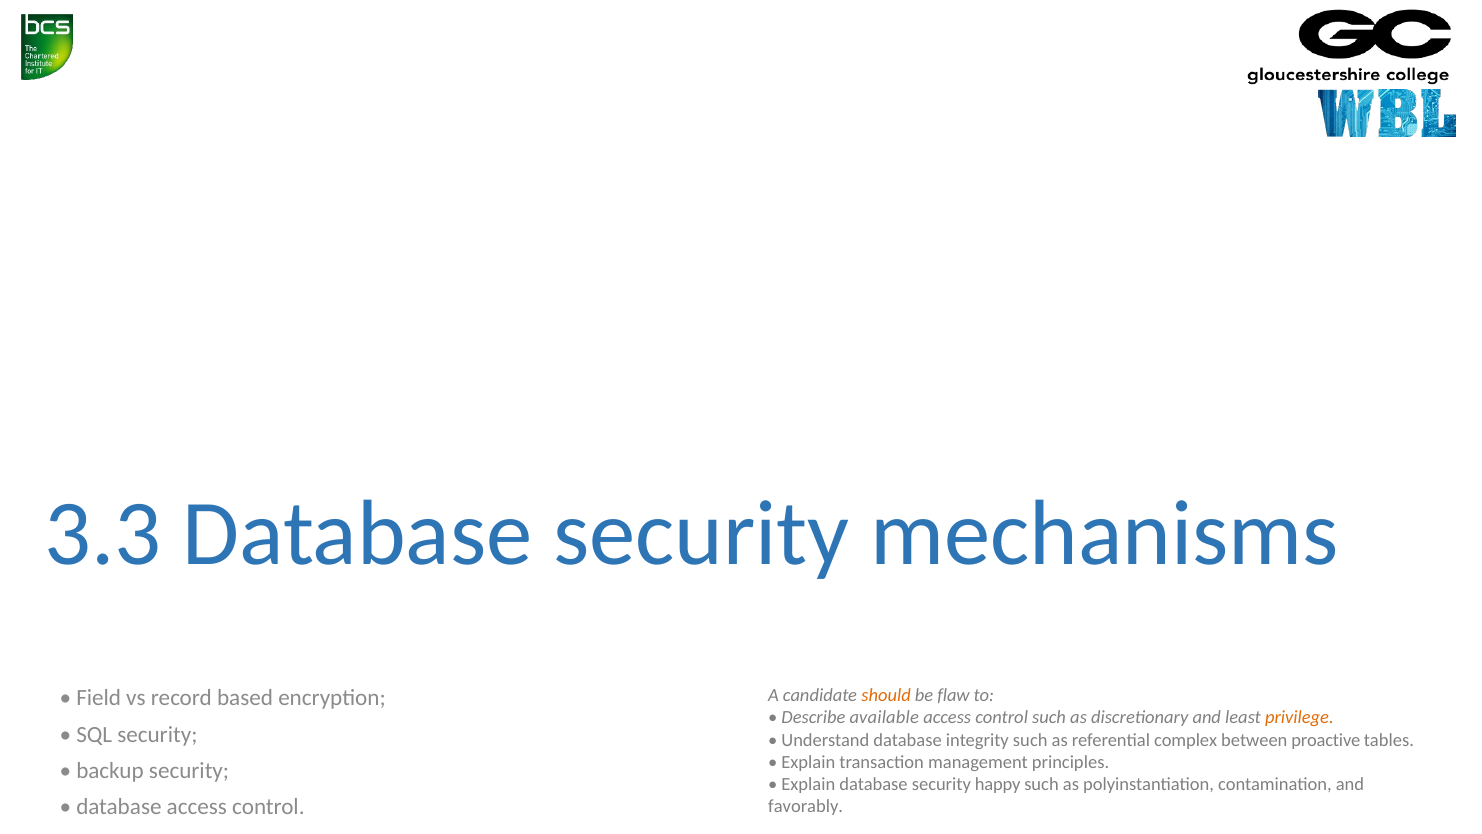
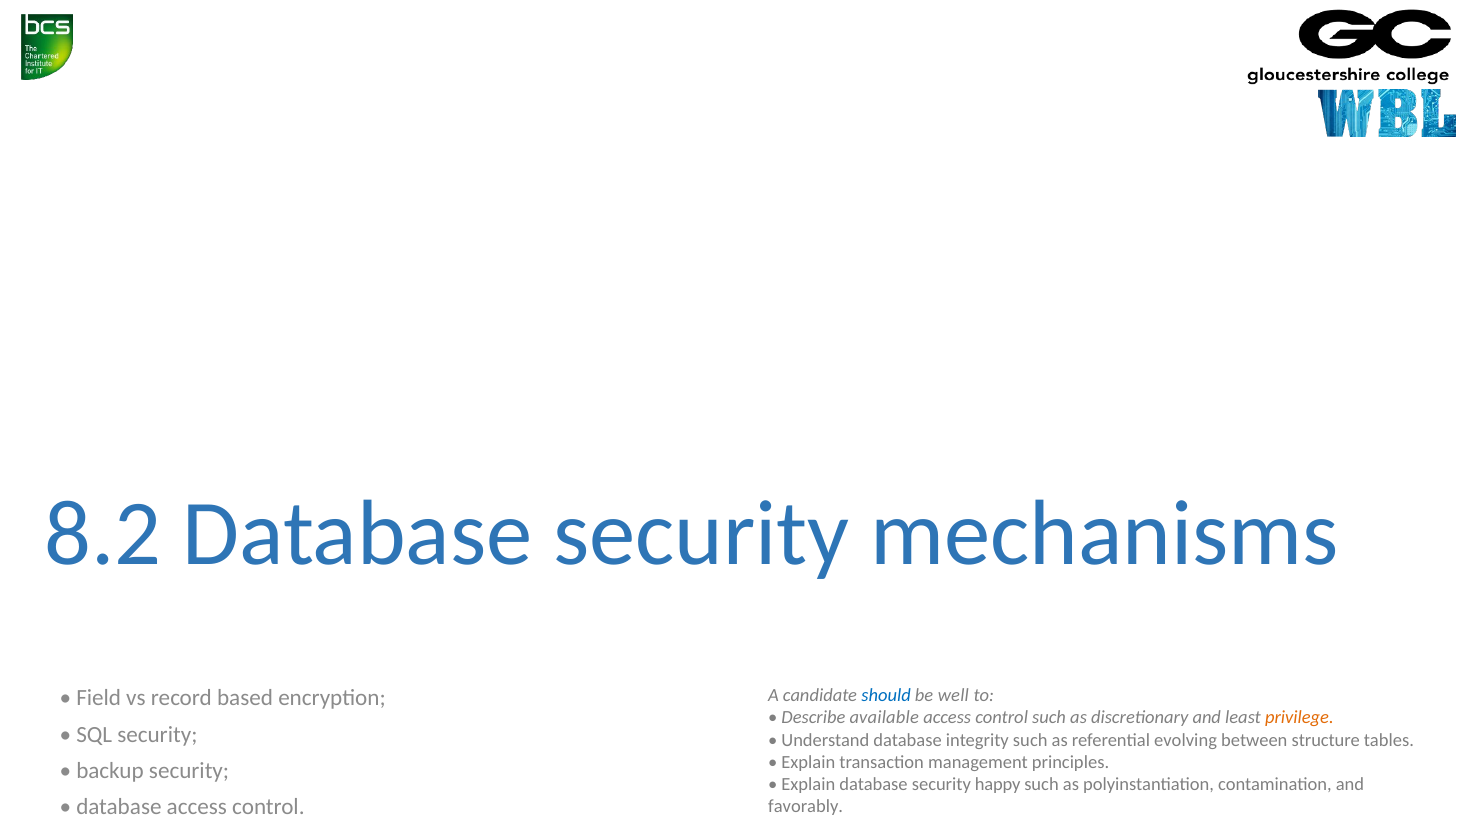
3.3: 3.3 -> 8.2 (103, 534)
should colour: orange -> blue (886, 695)
flaw: flaw -> well (953, 695)
complex: complex -> evolving (1186, 740)
proactive: proactive -> structure (1326, 740)
